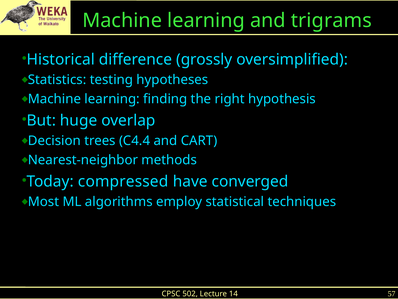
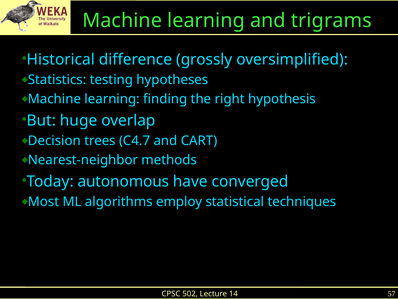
C4.4: C4.4 -> C4.7 (135, 141)
compressed: compressed -> autonomous (123, 181)
